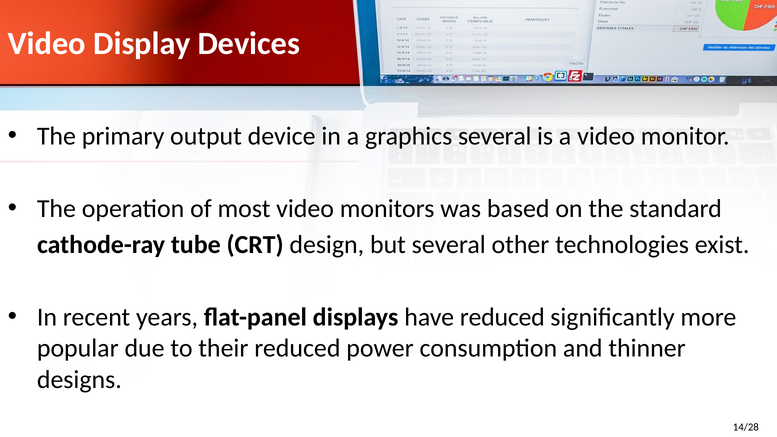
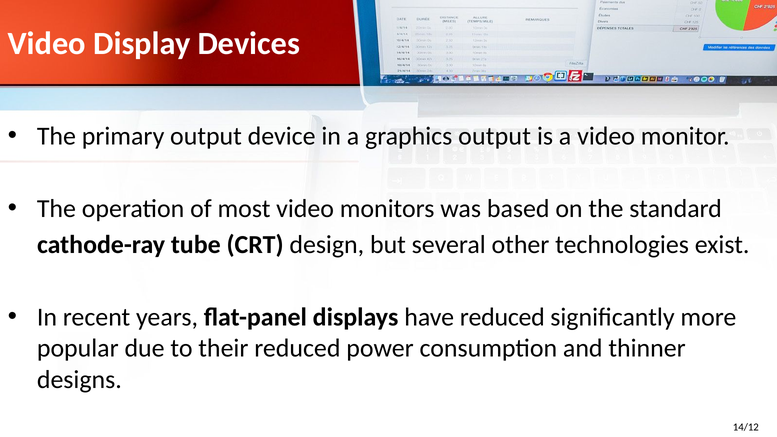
graphics several: several -> output (495, 136)
14/28: 14/28 -> 14/12 (746, 427)
